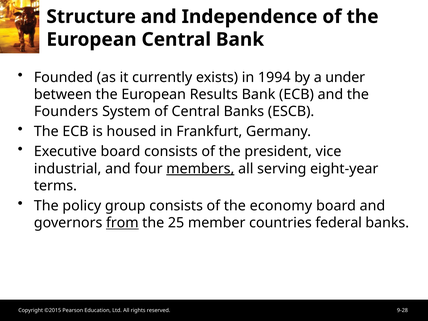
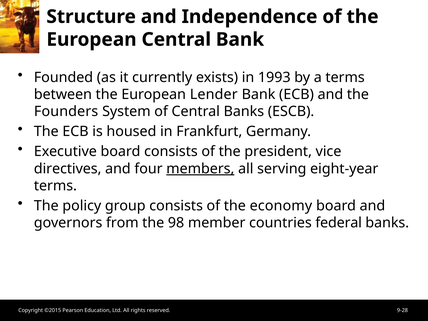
1994: 1994 -> 1993 (274, 77)
a under: under -> terms (345, 77)
Results: Results -> Lender (214, 94)
industrial: industrial -> directives (68, 169)
from underline: present -> none (122, 223)
25: 25 -> 98 (176, 223)
